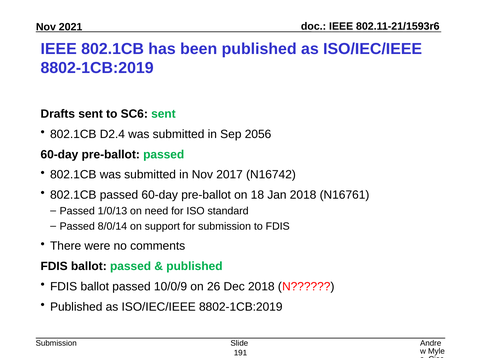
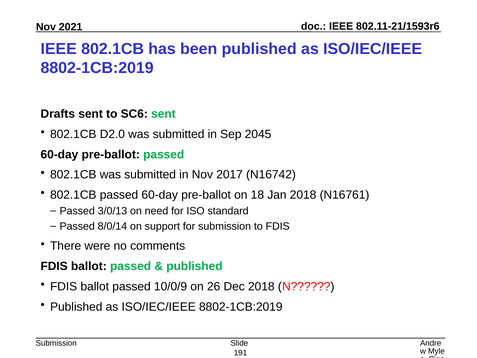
D2.4: D2.4 -> D2.0 (112, 134)
2056: 2056 -> 2045 (258, 134)
1/0/13: 1/0/13 -> 3/0/13 (112, 211)
